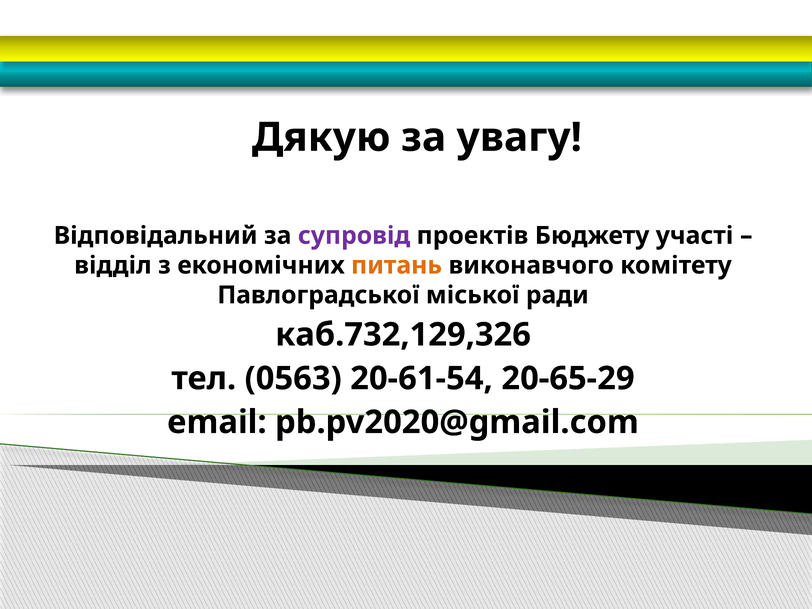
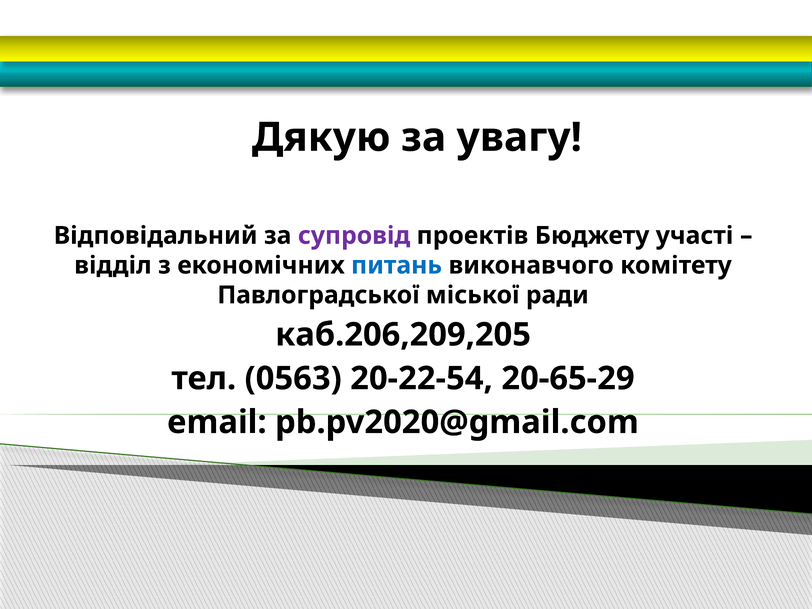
питань colour: orange -> blue (397, 265)
каб.732,129,326: каб.732,129,326 -> каб.206,209,205 (403, 335)
20-61-54: 20-61-54 -> 20-22-54 (422, 378)
